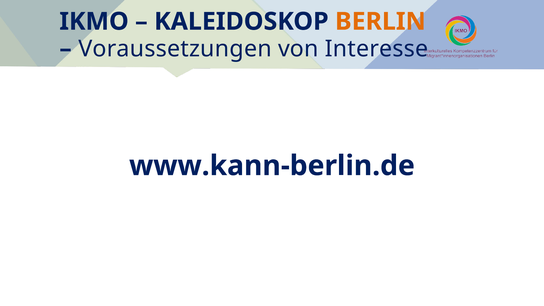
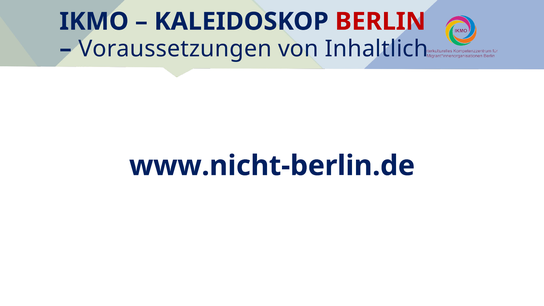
BERLIN colour: orange -> red (380, 21)
Interesse: Interesse -> Inhaltlich (377, 49)
www.kann-berlin.de: www.kann-berlin.de -> www.nicht-berlin.de (272, 166)
